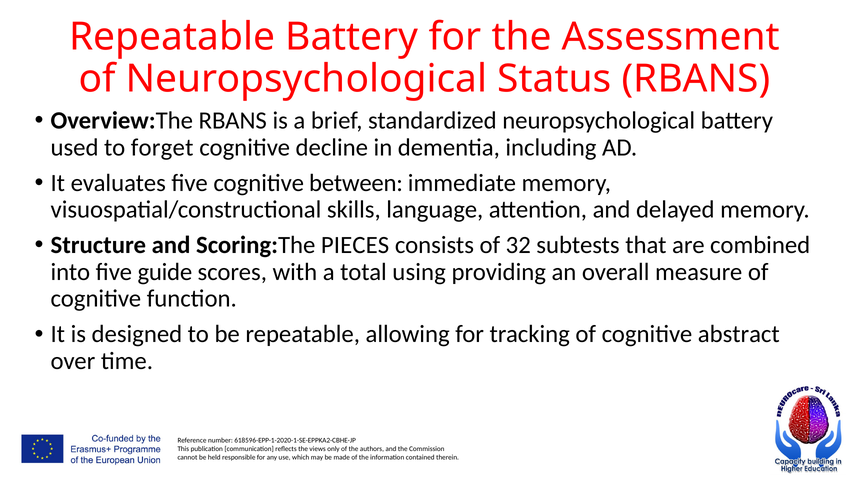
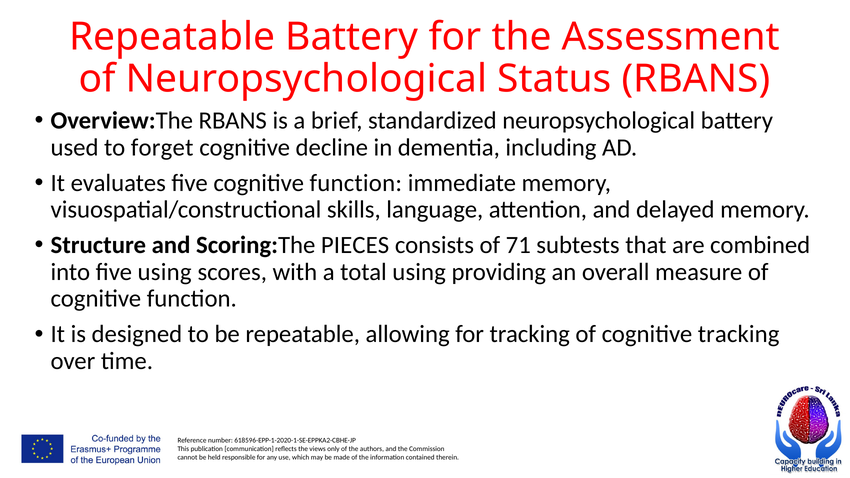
five cognitive between: between -> function (356, 183)
32: 32 -> 71 (518, 245)
five guide: guide -> using (165, 272)
cognitive abstract: abstract -> tracking (739, 334)
